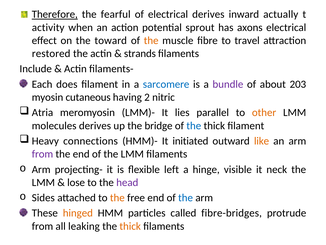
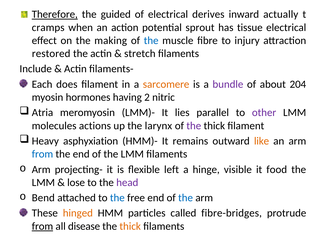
fearful: fearful -> guided (116, 14)
activity: activity -> cramps (48, 27)
axons: axons -> tissue (250, 27)
toward: toward -> making (111, 40)
the colour: orange -> blue (151, 40)
travel: travel -> injury (247, 40)
strands: strands -> stretch (140, 53)
sarcomere colour: blue -> orange (166, 84)
203: 203 -> 204 (298, 84)
cutaneous: cutaneous -> hormones (88, 97)
other colour: orange -> purple (264, 112)
molecules derives: derives -> actions (95, 125)
bridge: bridge -> larynx (158, 125)
the colour: blue -> purple (194, 125)
connections: connections -> asphyxiation (91, 141)
initiated: initiated -> remains (190, 141)
from colour: purple -> blue (42, 154)
neck: neck -> food (277, 169)
Sides: Sides -> Bend (43, 197)
the colour: orange -> blue (117, 197)
from underline: none -> present (42, 226)
leaking: leaking -> disease (84, 226)
